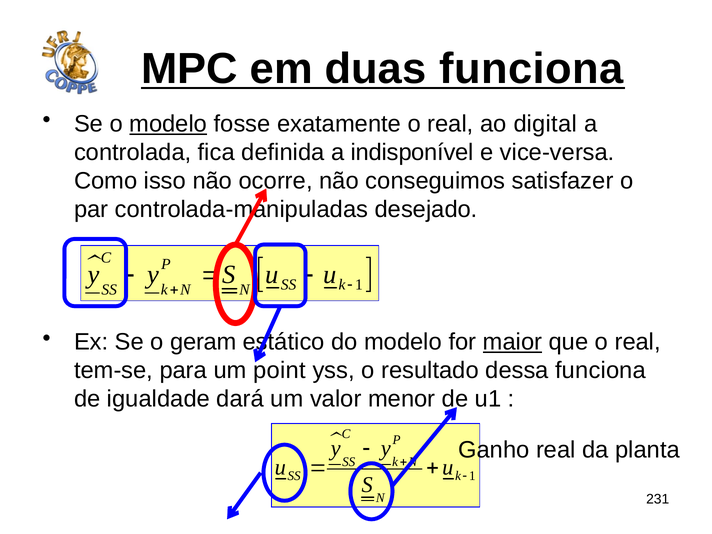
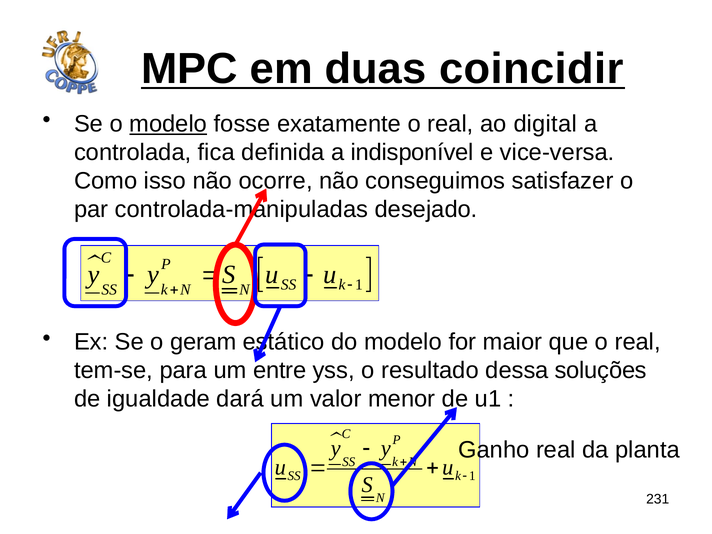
duas funciona: funciona -> coincidir (531, 69)
maior underline: present -> none (512, 342)
point: point -> entre (280, 371)
dessa funciona: funciona -> soluções (601, 371)
